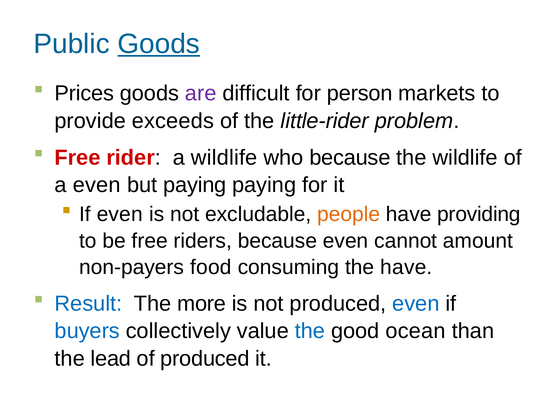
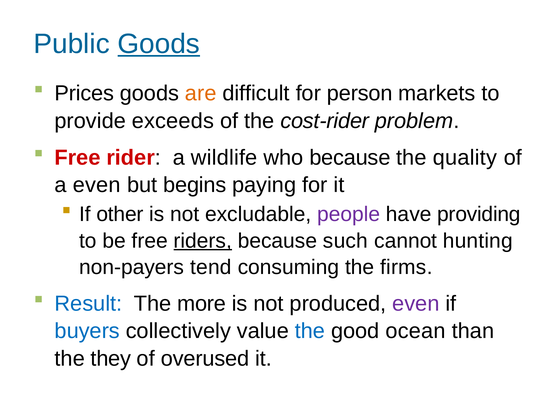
are colour: purple -> orange (201, 93)
little-rider: little-rider -> cost-rider (325, 121)
the wildlife: wildlife -> quality (465, 158)
but paying: paying -> begins (195, 185)
If even: even -> other (120, 214)
people colour: orange -> purple (349, 214)
riders underline: none -> present (203, 241)
because even: even -> such (345, 241)
amount: amount -> hunting (478, 241)
food: food -> tend (211, 267)
the have: have -> firms (406, 267)
even colour: blue -> purple (416, 304)
lead: lead -> they (111, 358)
of produced: produced -> overused (205, 358)
